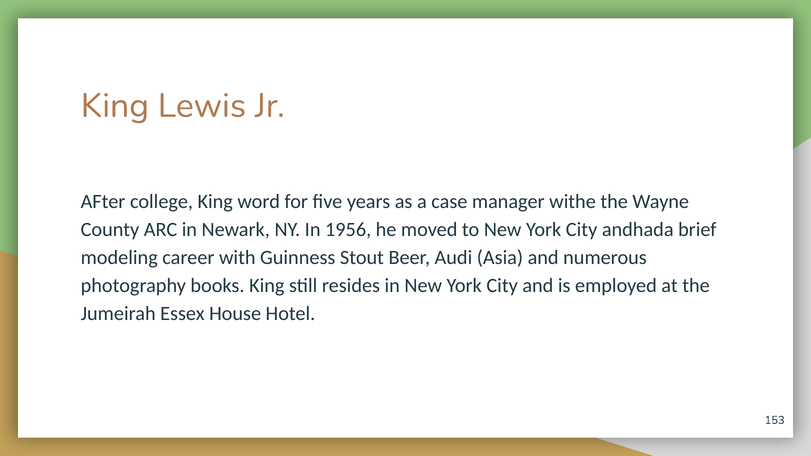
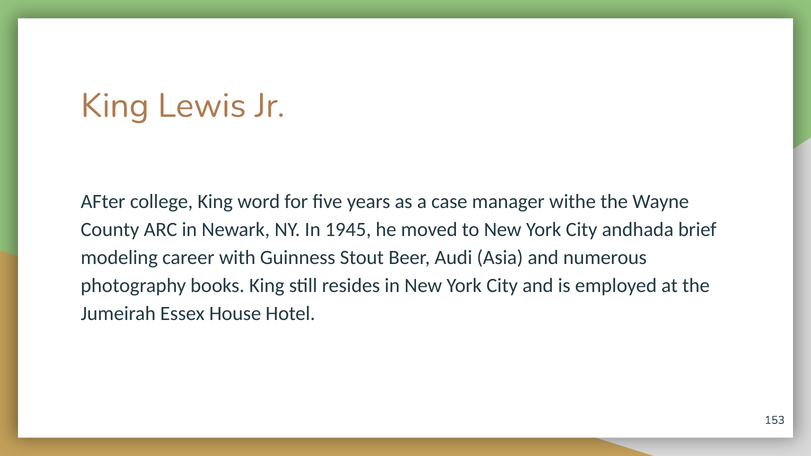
1956: 1956 -> 1945 (348, 230)
